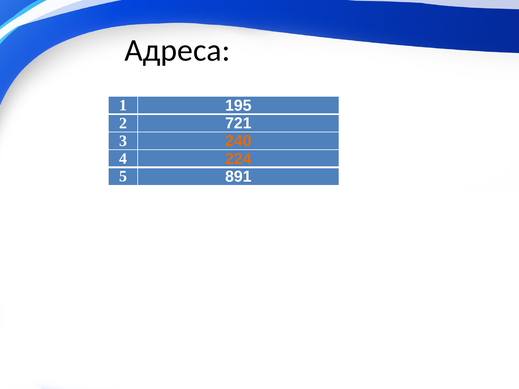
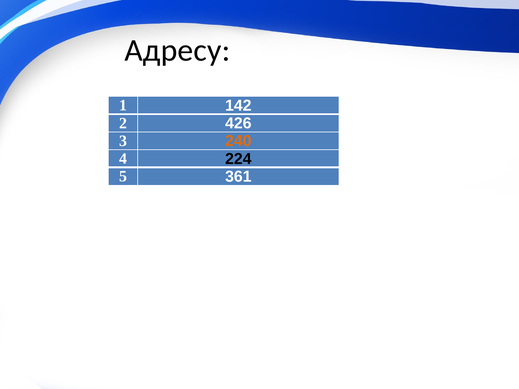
Адреса: Адреса -> Адресу (177, 50)
195: 195 -> 142 (238, 106)
721: 721 -> 426 (238, 123)
224 colour: orange -> black (238, 159)
891: 891 -> 361 (238, 177)
